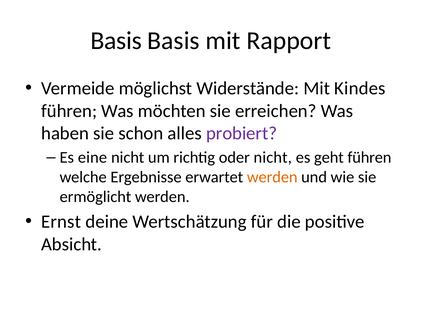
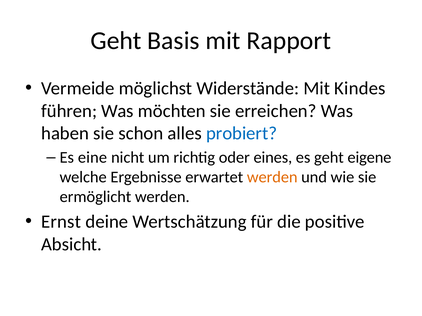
Basis: Basis -> Geht (116, 41)
probiert colour: purple -> blue (242, 134)
oder nicht: nicht -> eines (273, 158)
geht führen: führen -> eigene (369, 158)
